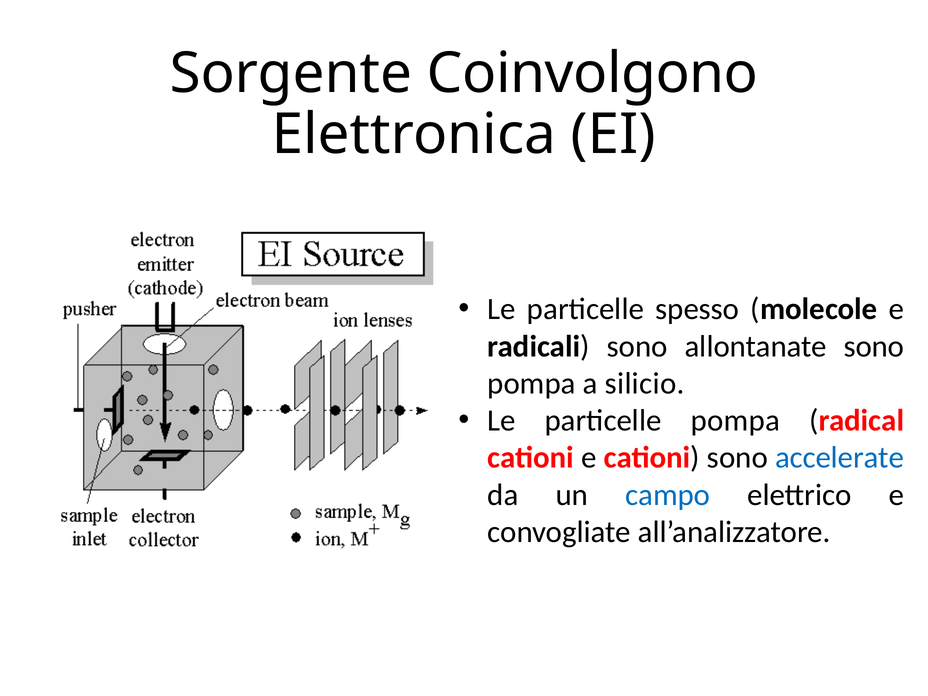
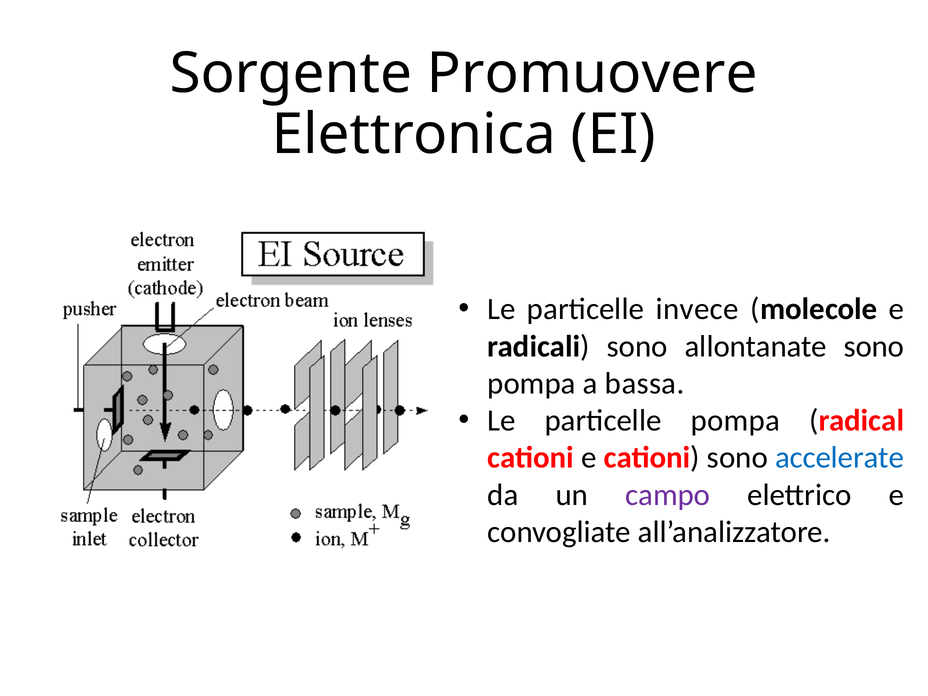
Coinvolgono: Coinvolgono -> Promuovere (592, 73)
spesso: spesso -> invece (697, 309)
silicio: silicio -> bassa (645, 383)
campo colour: blue -> purple (668, 495)
